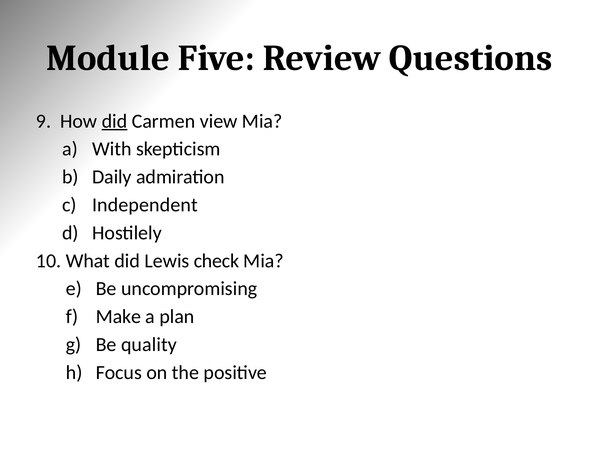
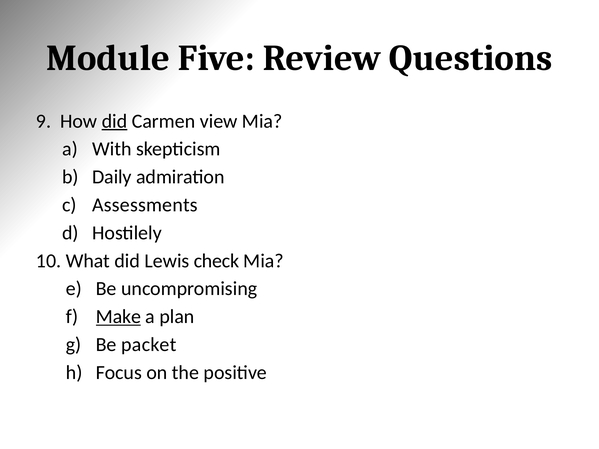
Independent: Independent -> Assessments (145, 205)
Make underline: none -> present (118, 317)
quality: quality -> packet (149, 345)
